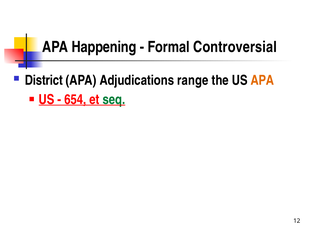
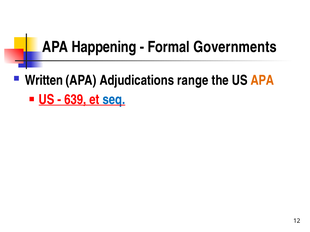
Controversial: Controversial -> Governments (235, 47)
District: District -> Written (44, 81)
654: 654 -> 639 (75, 100)
seq colour: green -> blue (114, 100)
